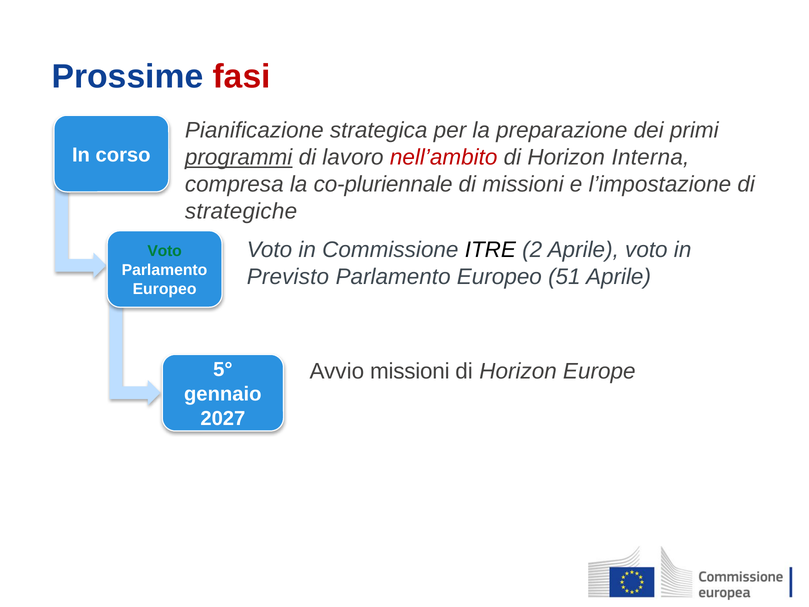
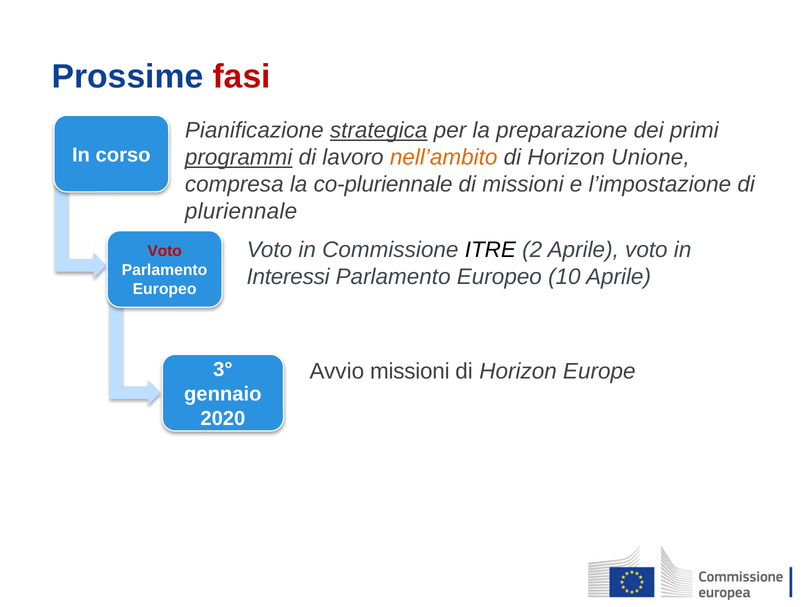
strategica underline: none -> present (379, 130)
nell’ambito colour: red -> orange (444, 157)
Interna: Interna -> Unione (650, 157)
strategiche: strategiche -> pluriennale (241, 211)
Voto colour: green -> red (165, 251)
Previsto: Previsto -> Interessi (288, 277)
51: 51 -> 10 (564, 277)
5°: 5° -> 3° (223, 370)
2027: 2027 -> 2020 (223, 418)
